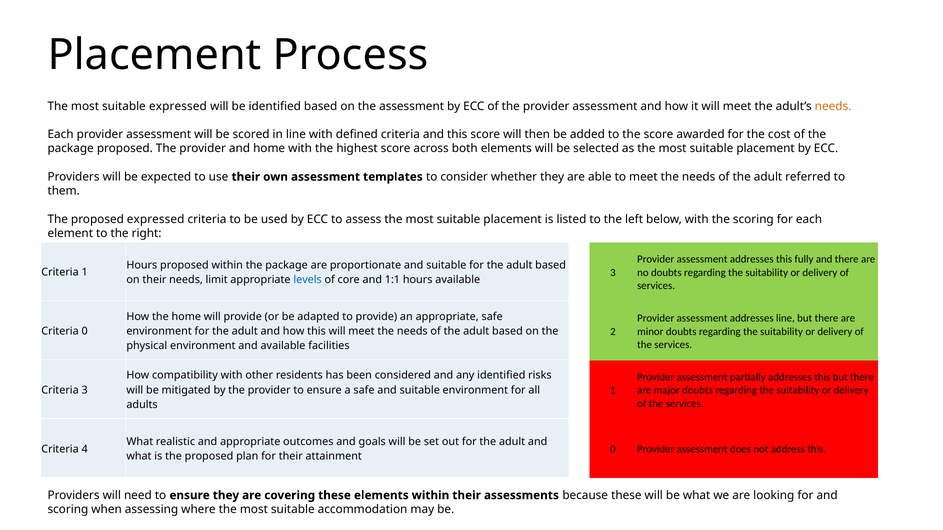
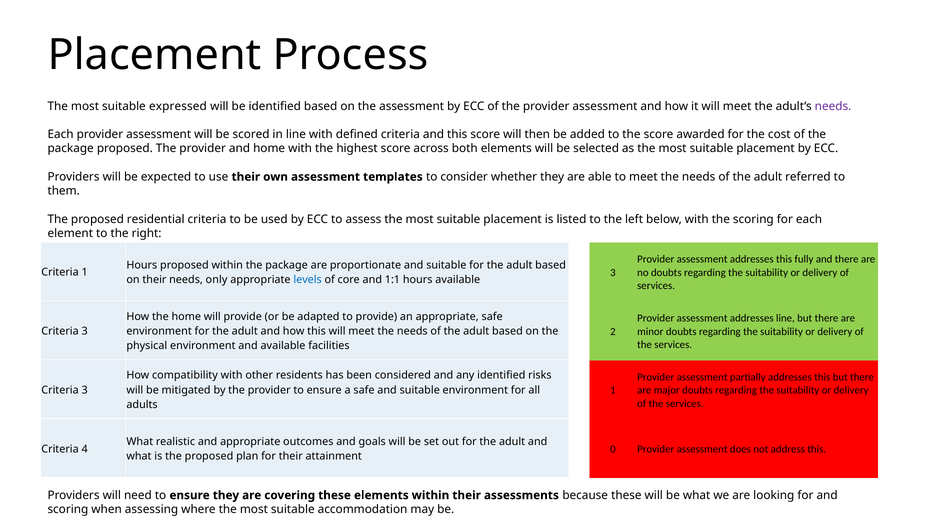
needs colour: orange -> purple (833, 106)
proposed expressed: expressed -> residential (156, 219)
limit: limit -> only (217, 280)
0: 0 -> 3 (85, 331)
